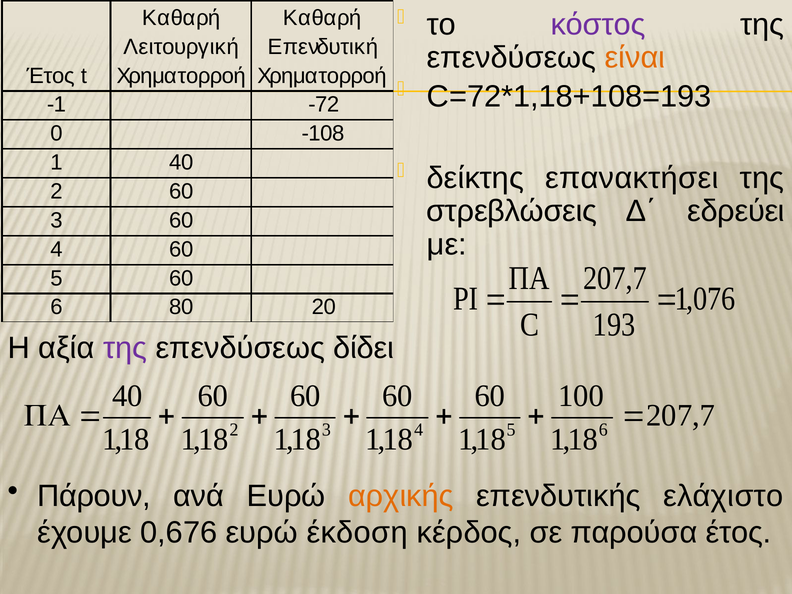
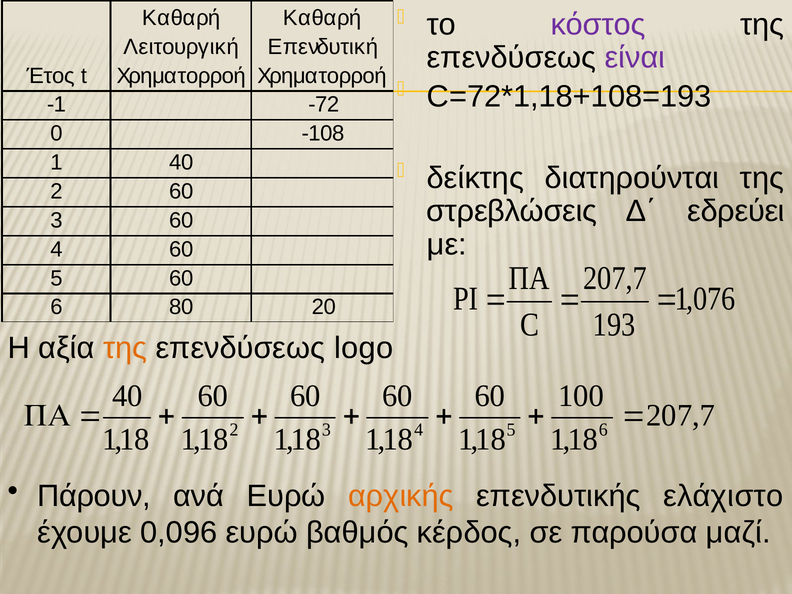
είναι colour: orange -> purple (635, 58)
επανακτήσει: επανακτήσει -> διατηρούνται (632, 178)
της colour: purple -> orange (125, 348)
δίδει: δίδει -> logo (364, 348)
0,676: 0,676 -> 0,096 (179, 533)
έκδοση: έκδοση -> βαθμός (357, 533)
παρούσα έτος: έτος -> μαζί (738, 533)
